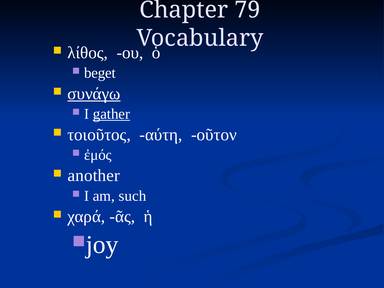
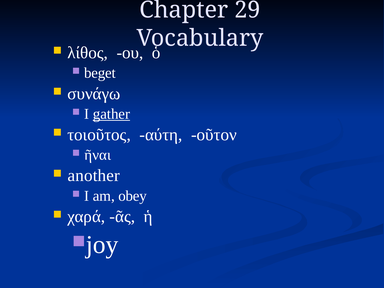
79: 79 -> 29 (247, 10)
συνάγω underline: present -> none (94, 94)
ἐμός: ἐμός -> ῆναι (98, 155)
such: such -> obey (133, 196)
